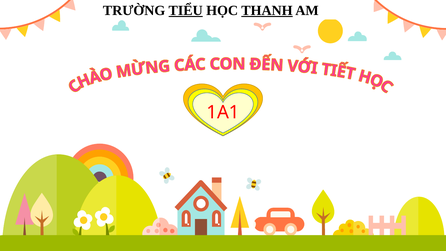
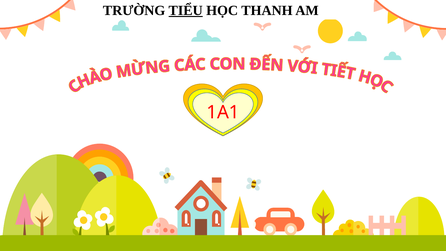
THANH underline: present -> none (267, 10)
